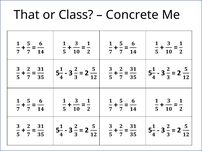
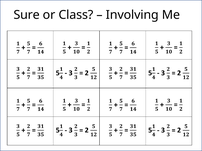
That: That -> Sure (27, 15)
Concrete: Concrete -> Involving (132, 15)
